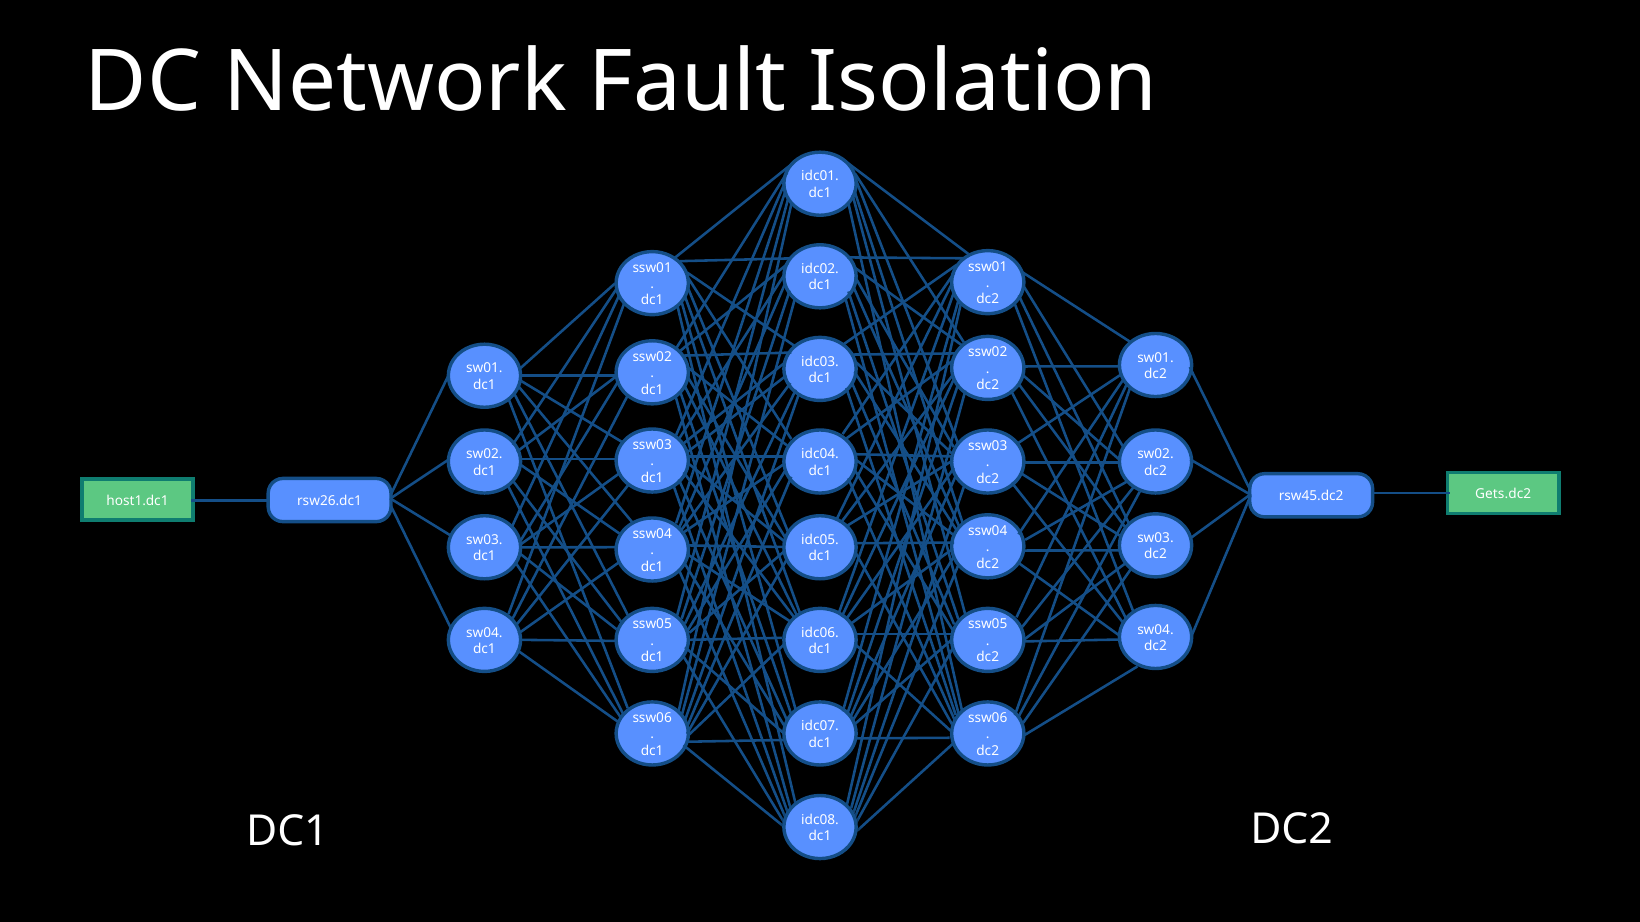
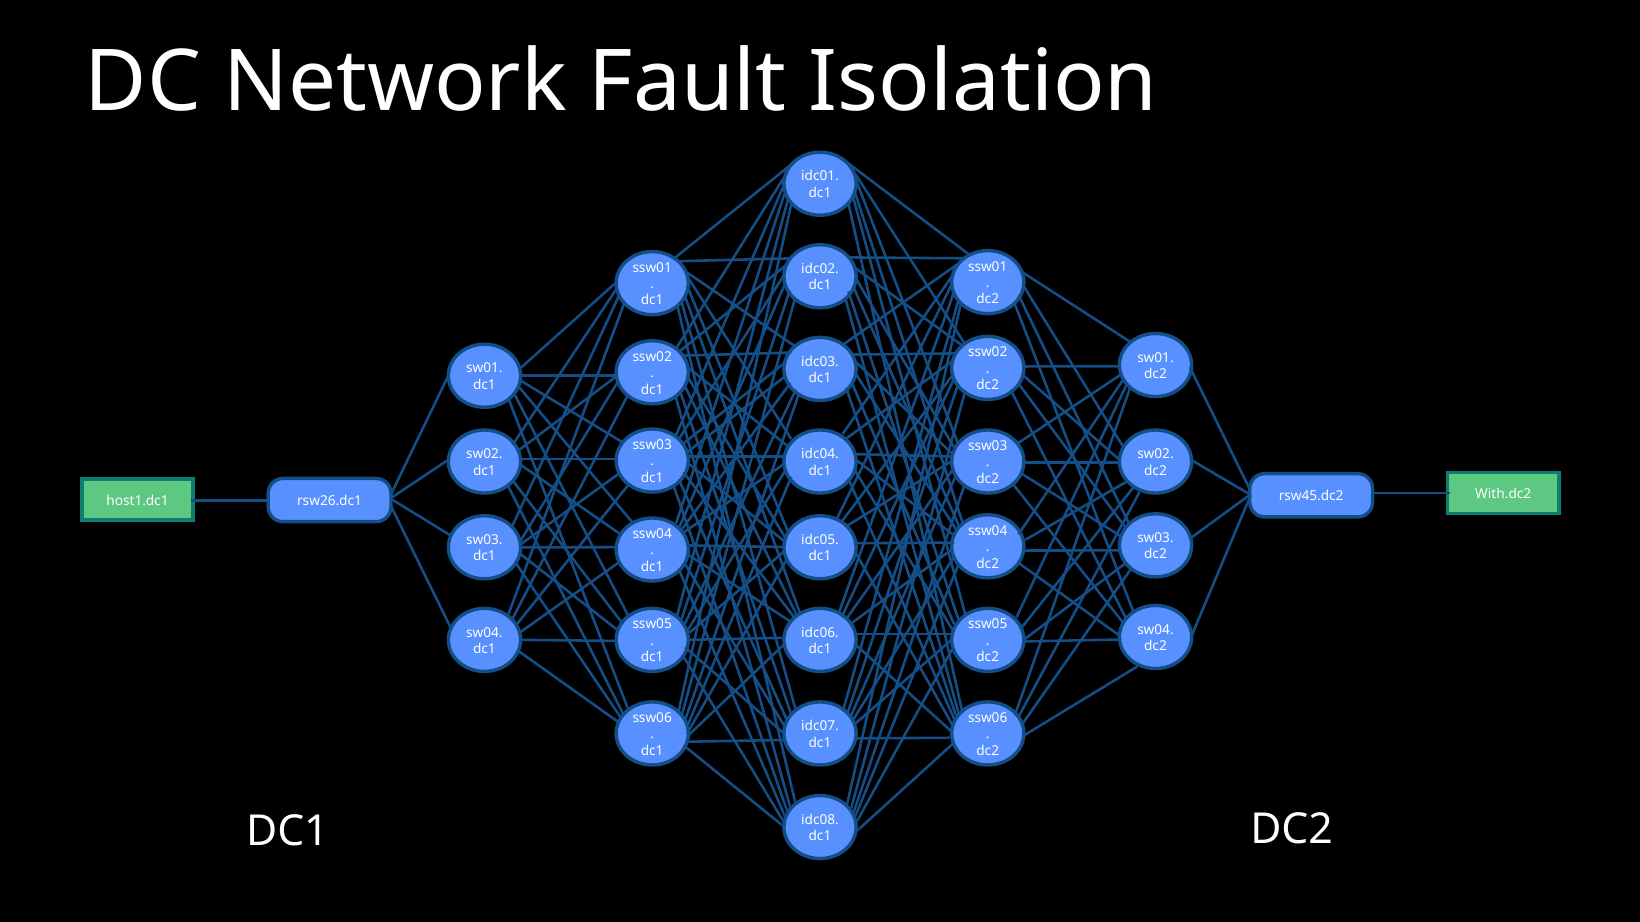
Gets.dc2: Gets.dc2 -> With.dc2 (1503, 494)
